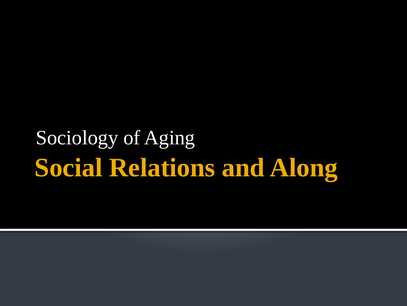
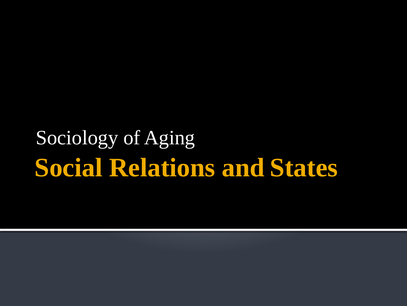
Along: Along -> States (304, 167)
